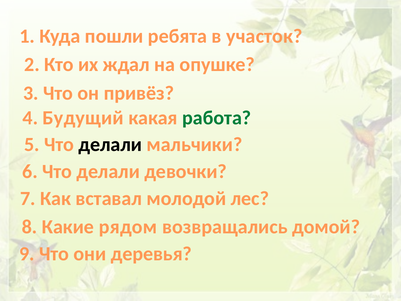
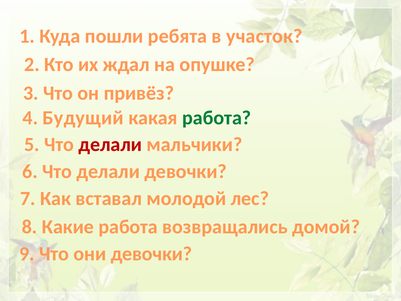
делали colour: black -> red (110, 144)
Какие рядом: рядом -> работа (128, 227)
они деревья: деревья -> девочки (151, 254)
